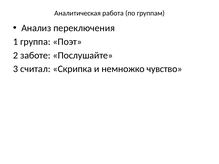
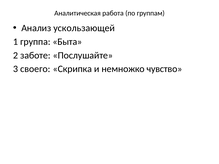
переключения: переключения -> ускользающей (84, 28)
Поэт: Поэт -> Быта (67, 42)
считал: считал -> своего (35, 69)
